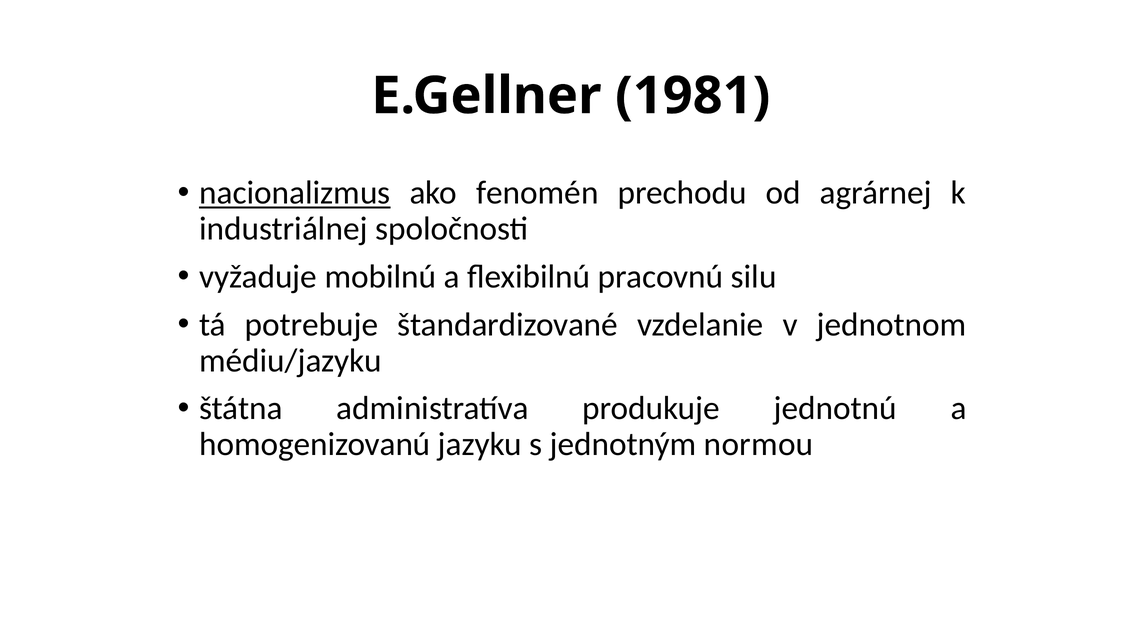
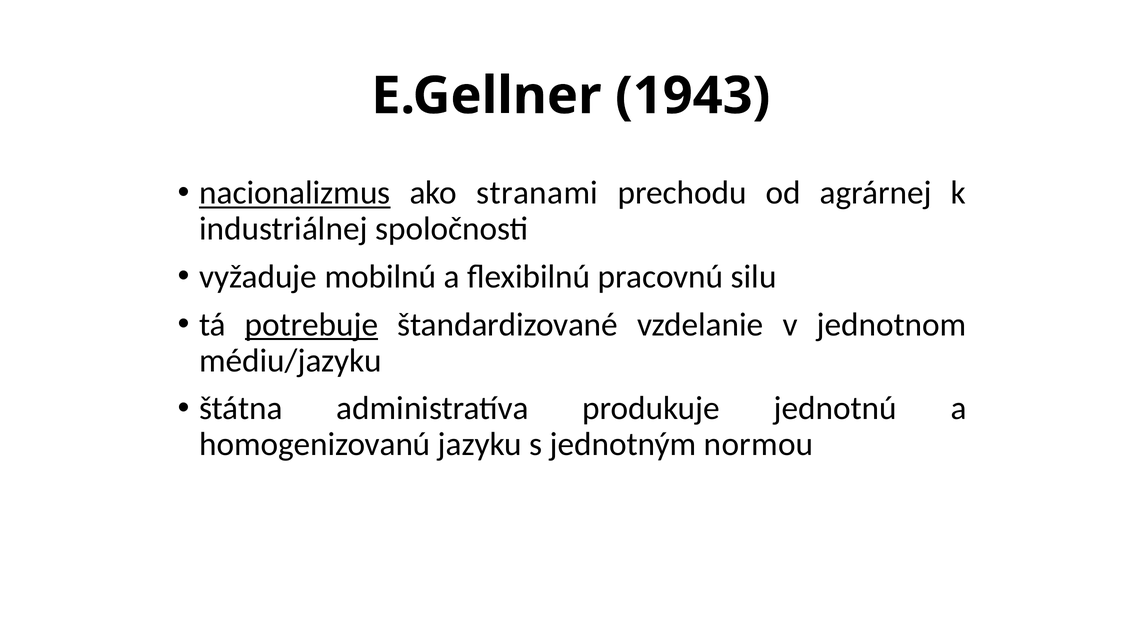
1981: 1981 -> 1943 (693, 96)
fenomén: fenomén -> stranami (537, 193)
potrebuje underline: none -> present (312, 325)
